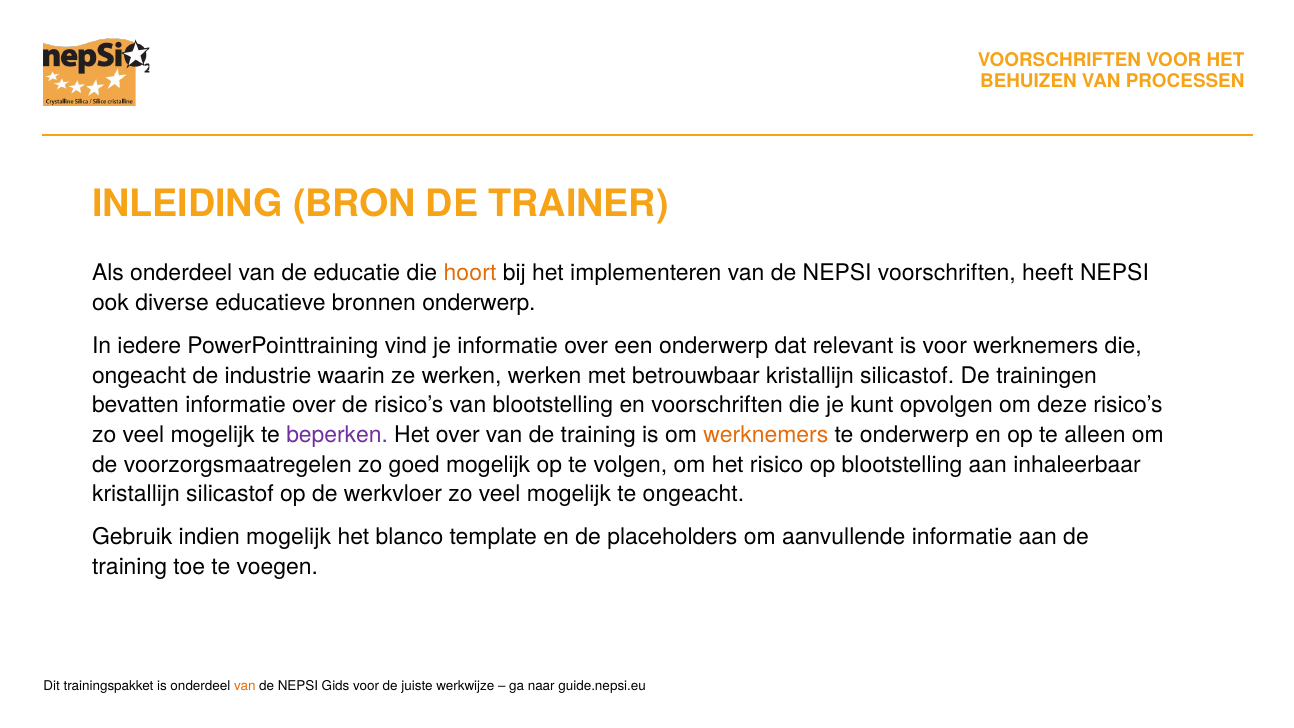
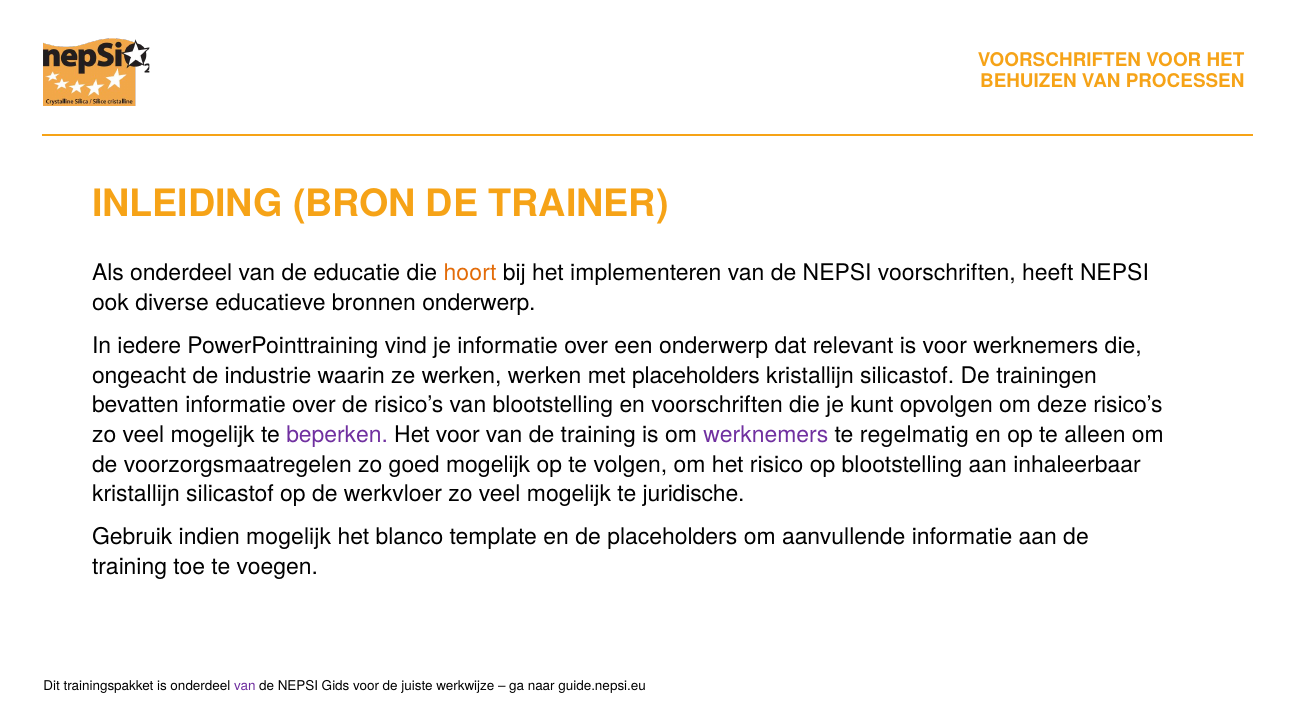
met betrouwbaar: betrouwbaar -> placeholders (696, 375)
Het over: over -> voor (458, 435)
werknemers colour: orange -> purple (766, 435)
te onderwerp: onderwerp -> regelmatig (914, 435)
te ongeacht: ongeacht -> juridische (694, 494)
van colour: orange -> purple (245, 685)
